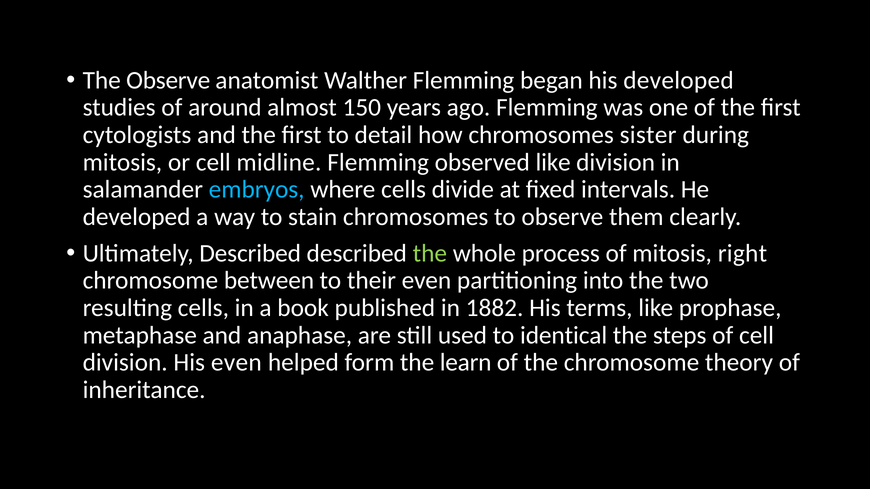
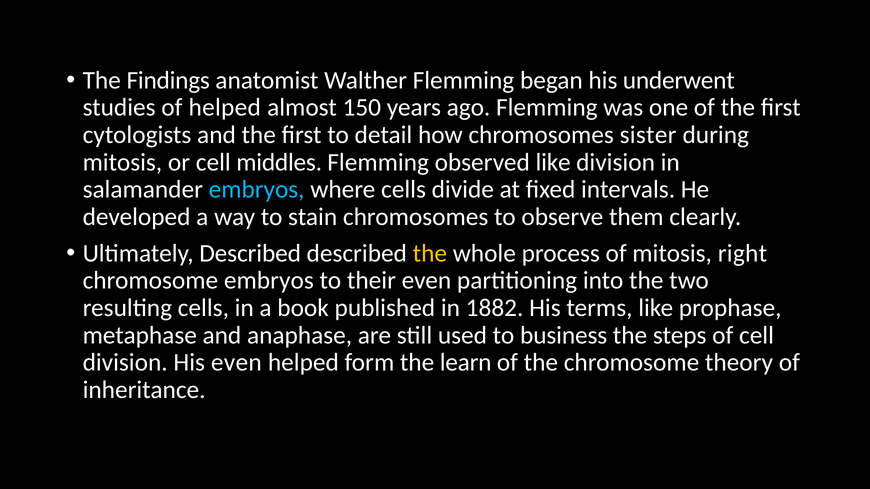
The Observe: Observe -> Findings (168, 80)
his developed: developed -> underwent (679, 80)
of around: around -> helped (225, 108)
midline: midline -> middles (279, 162)
the colour: light green -> yellow (430, 253)
chromosome between: between -> embryos (269, 281)
identical: identical -> business (564, 335)
